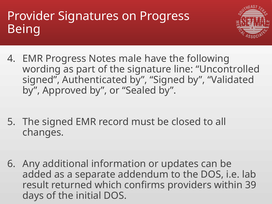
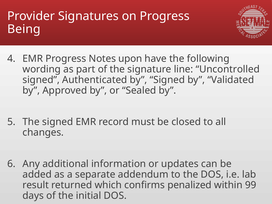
male: male -> upon (130, 59)
providers: providers -> penalized (189, 185)
39: 39 -> 99 (251, 185)
